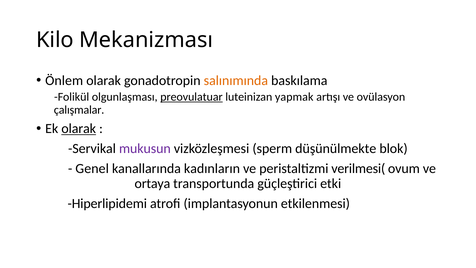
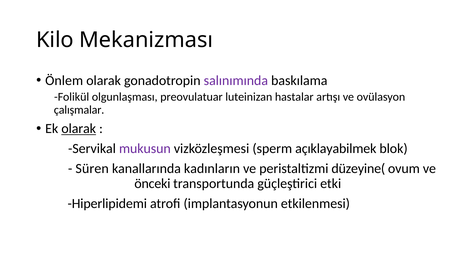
salınımında colour: orange -> purple (236, 80)
preovulatuar underline: present -> none (191, 97)
yapmak: yapmak -> hastalar (294, 97)
düşünülmekte: düşünülmekte -> açıklayabilmek (336, 148)
Genel: Genel -> Süren (92, 168)
verilmesi(: verilmesi( -> düzeyine( (358, 168)
ortaya: ortaya -> önceki (152, 183)
